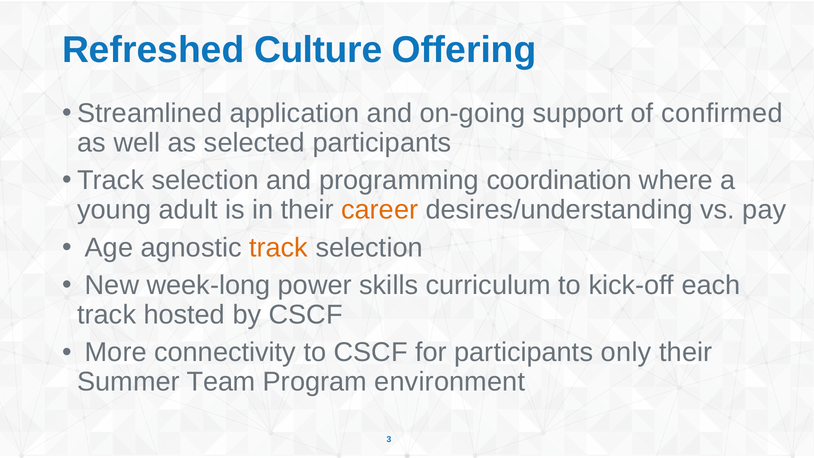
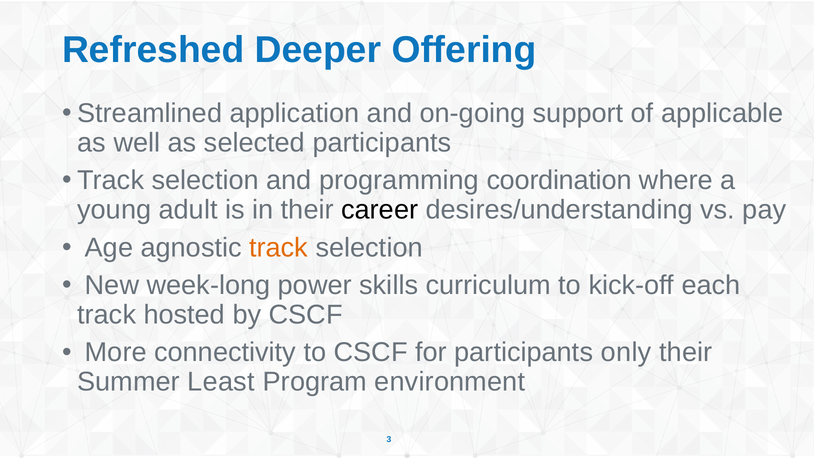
Culture: Culture -> Deeper (318, 50)
confirmed: confirmed -> applicable (722, 113)
career colour: orange -> black (380, 210)
Team: Team -> Least (221, 382)
